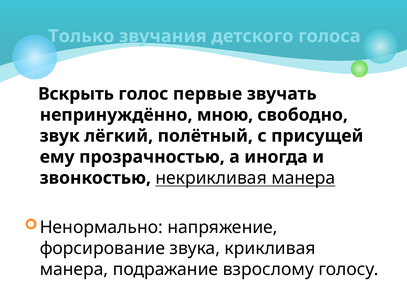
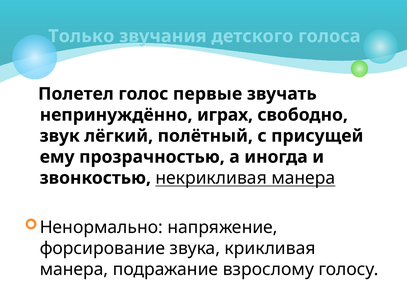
Вскрыть: Вскрыть -> Полетел (76, 94)
мною: мною -> играх (225, 115)
